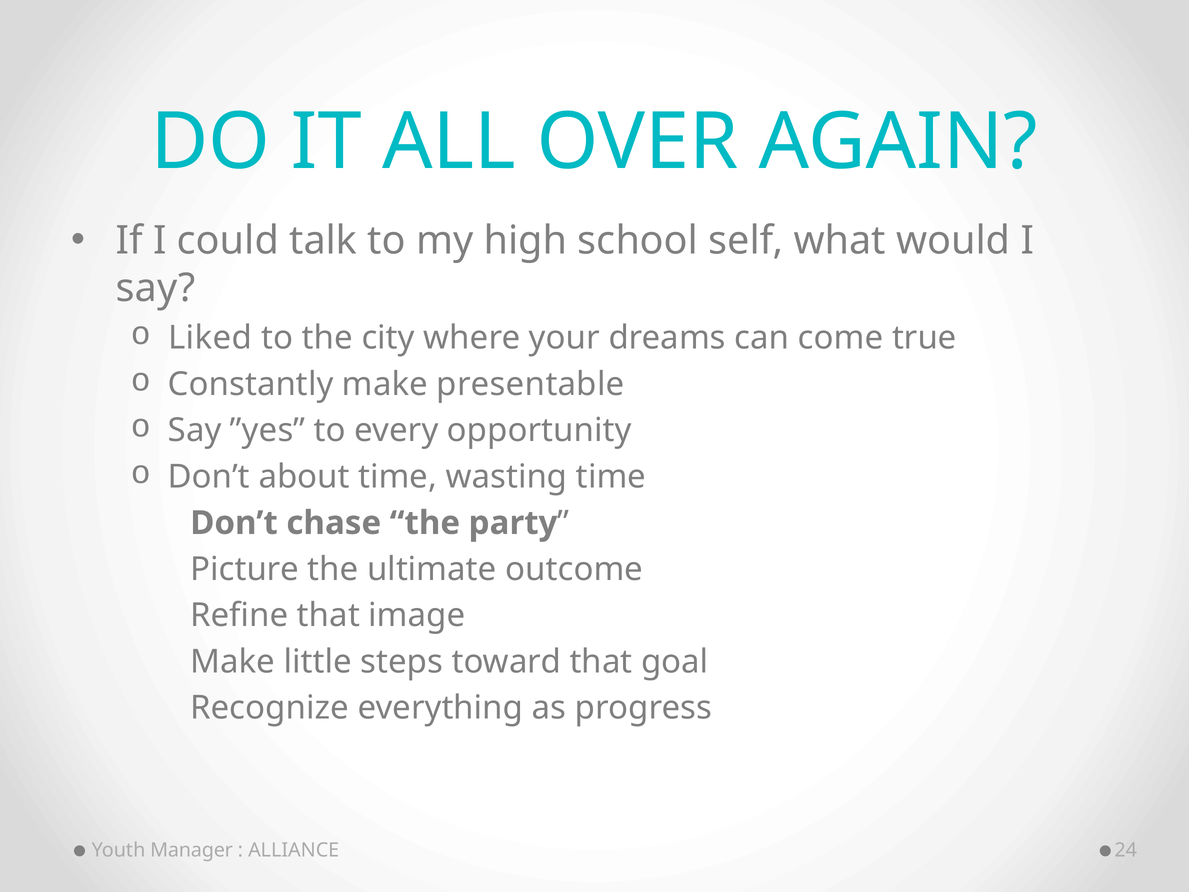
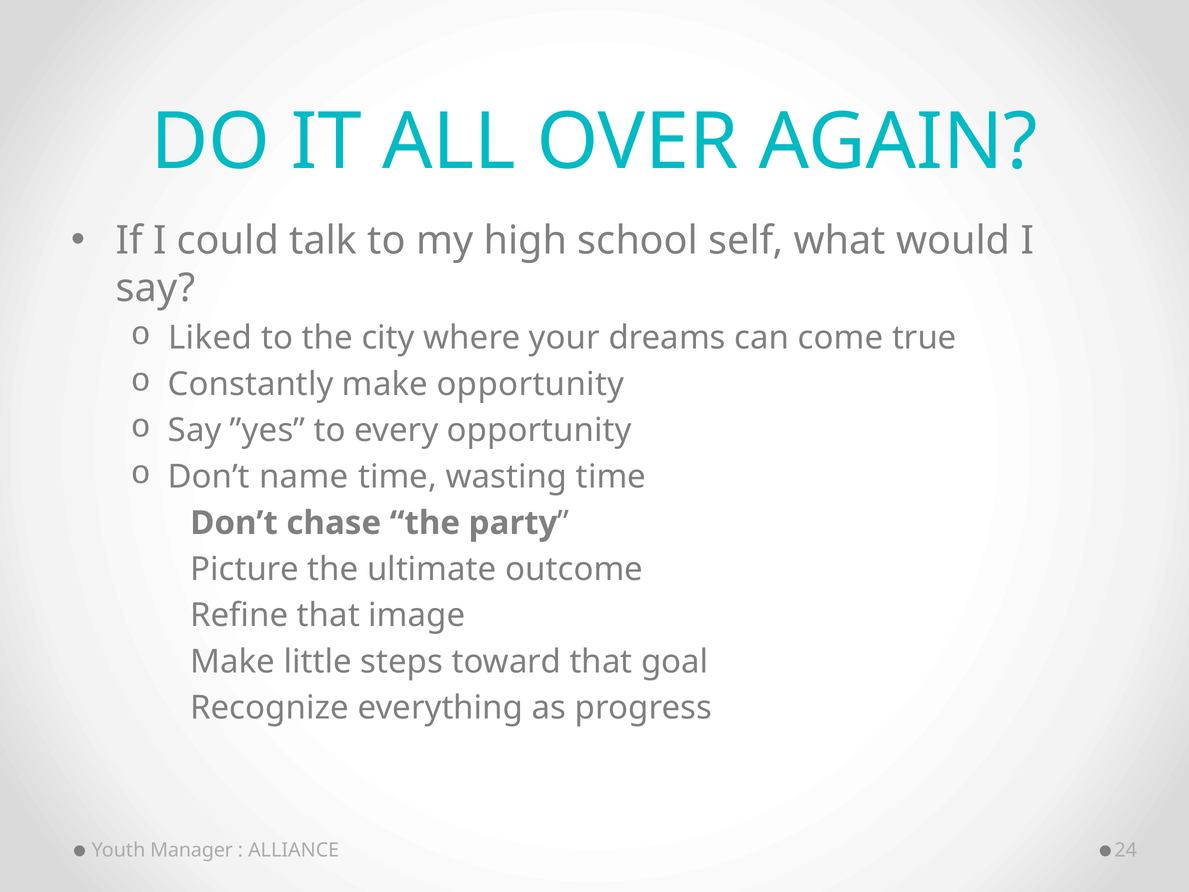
make presentable: presentable -> opportunity (530, 384)
about: about -> name (304, 477)
